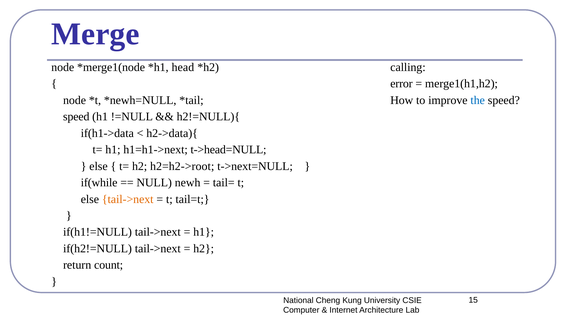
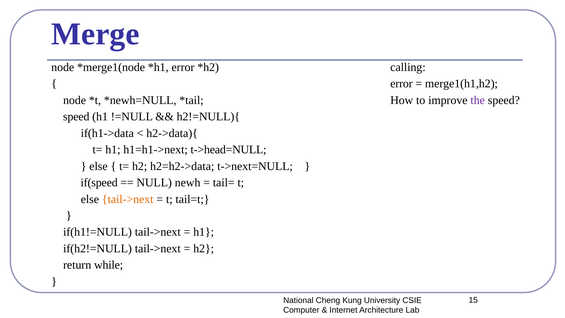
head: head -> error (183, 67)
the colour: blue -> purple (478, 100)
h2=h2->root: h2=h2->root -> h2=h2->data (182, 166)
if(while: if(while -> if(speed (99, 183)
count: count -> while (109, 265)
